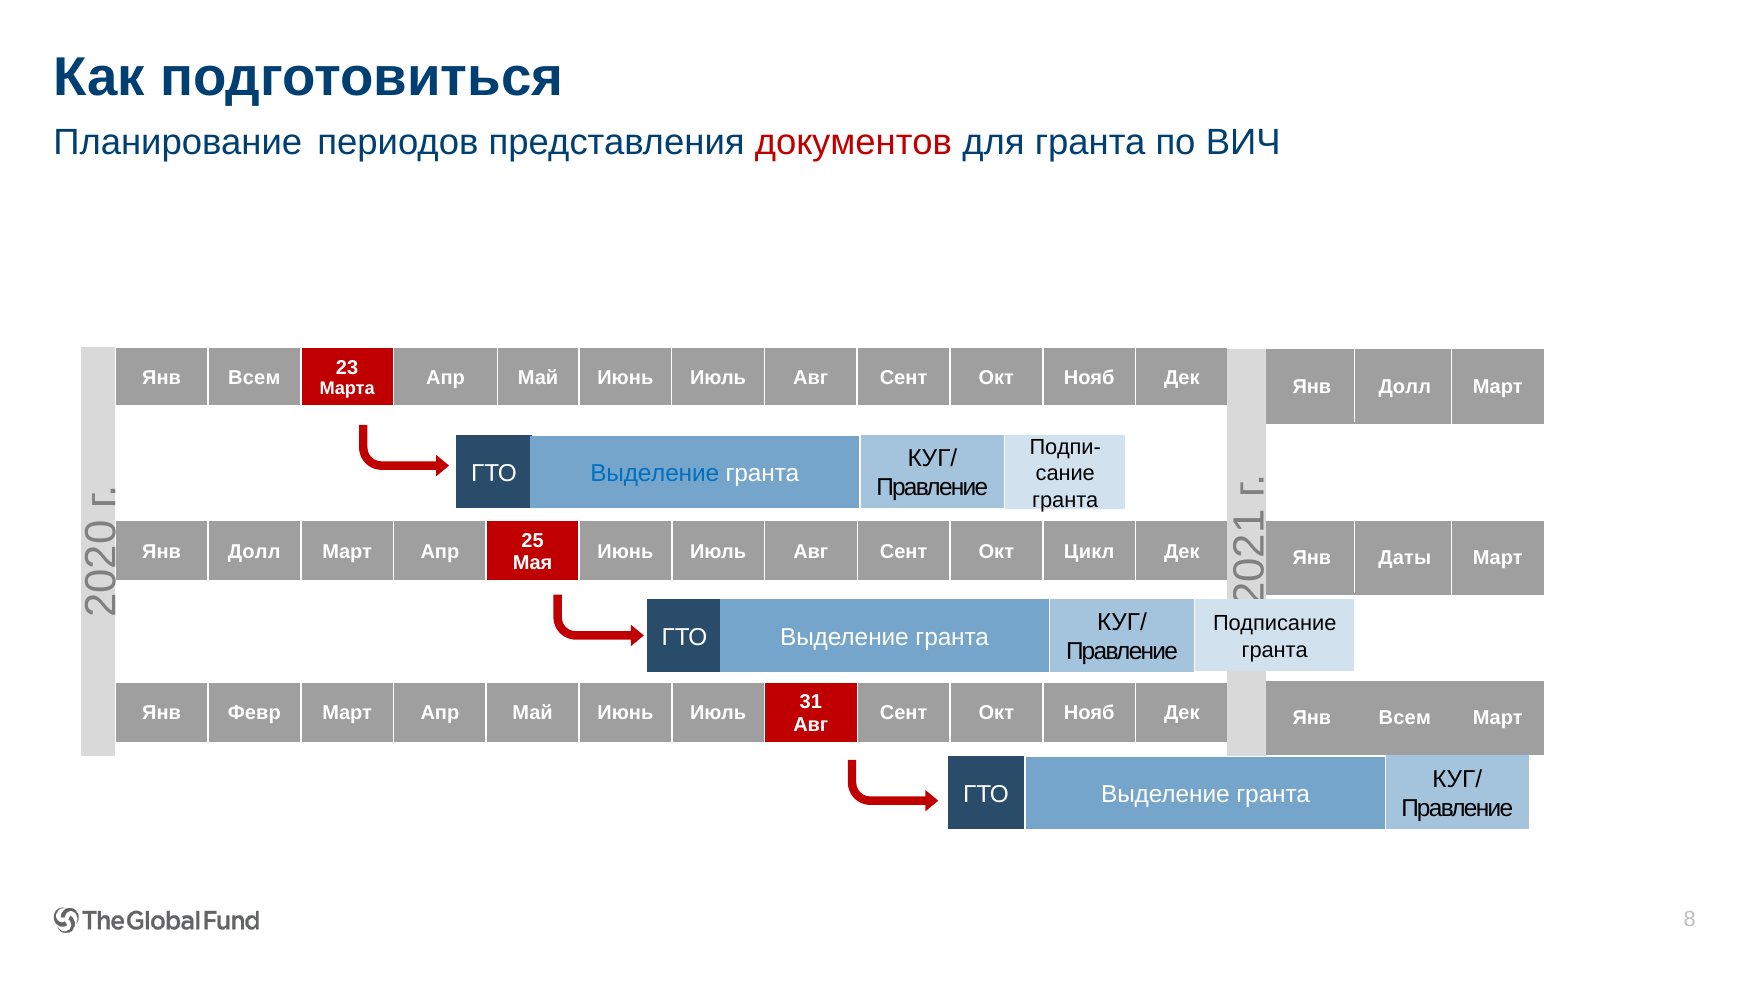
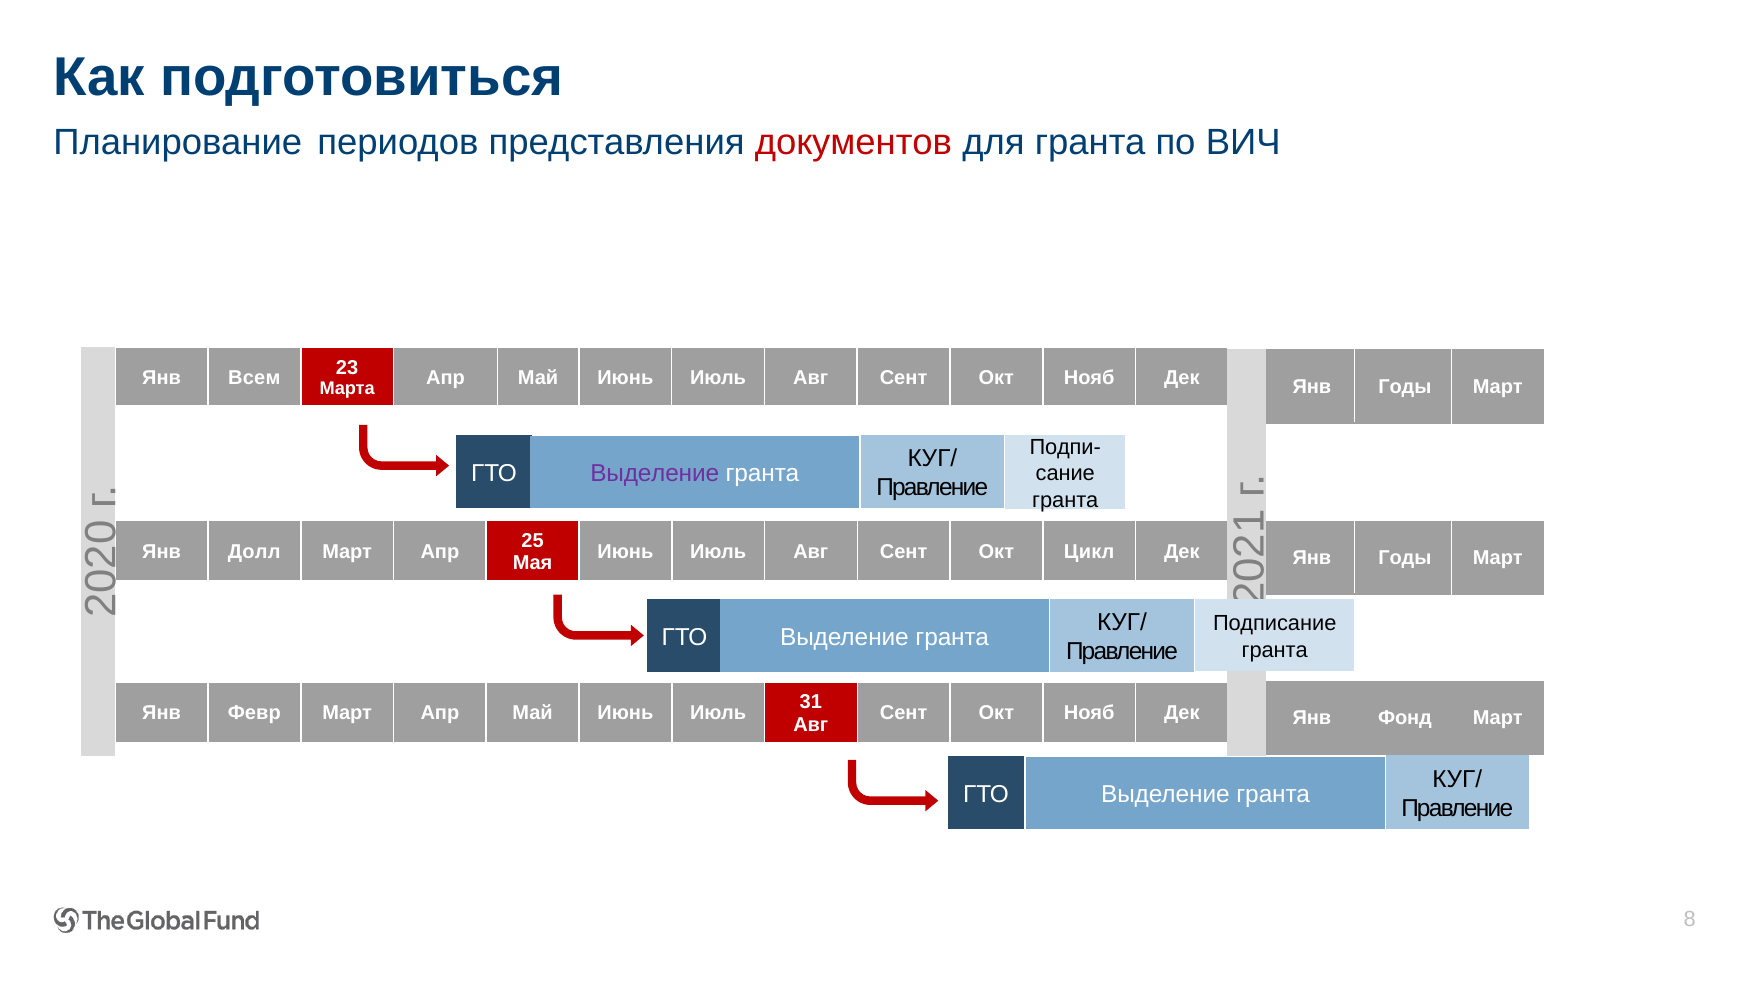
Долл: Долл -> Годы (1405, 387)
Выделение colour: blue -> purple (655, 473)
Даты: Даты -> Годы (1405, 558)
Всем: Всем -> Фонд (1405, 718)
